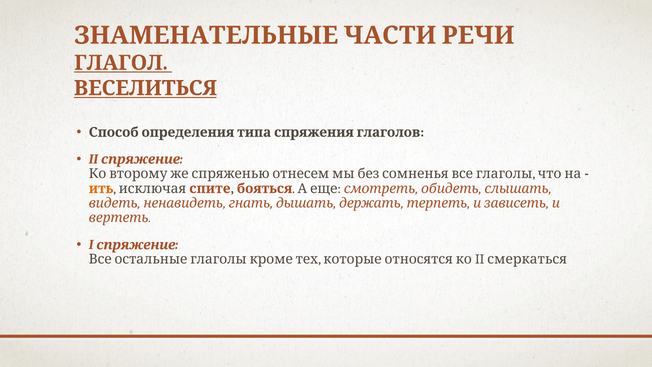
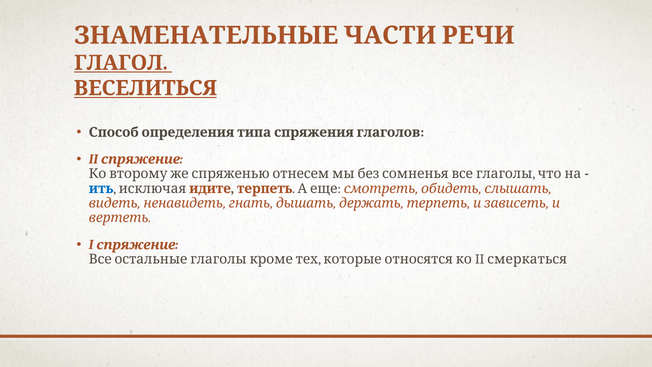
ить colour: orange -> blue (101, 188)
спите: спите -> идите (210, 188)
бояться: бояться -> терпеть (265, 188)
